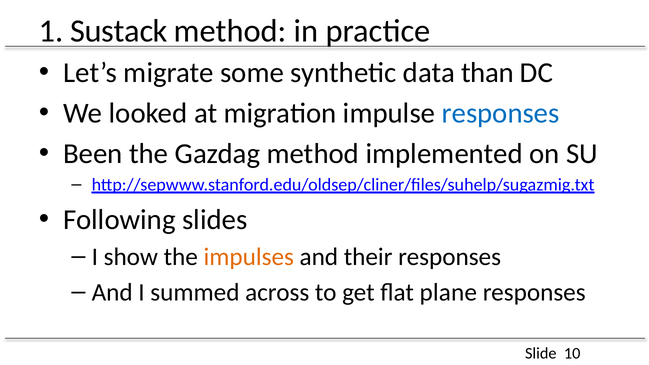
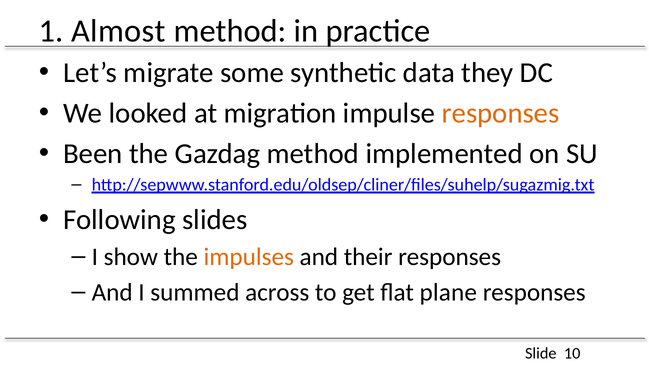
Sustack: Sustack -> Almost (119, 31)
than: than -> they (487, 73)
responses colour: blue -> orange (501, 113)
